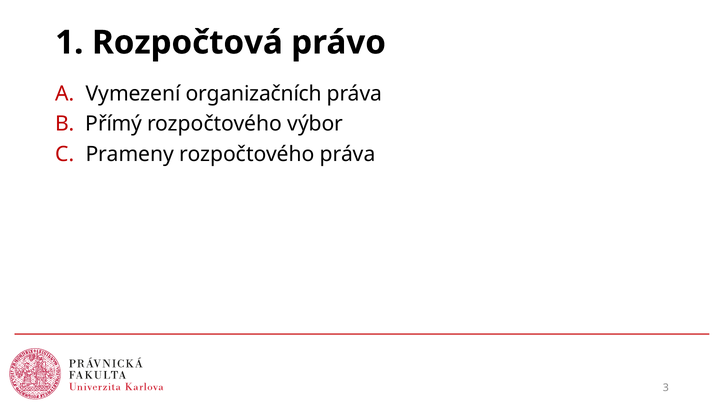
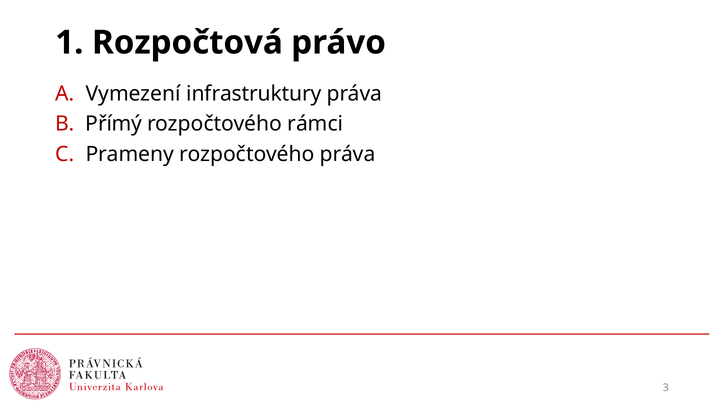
organizačních: organizačních -> infrastruktury (254, 94)
výbor: výbor -> rámci (315, 124)
